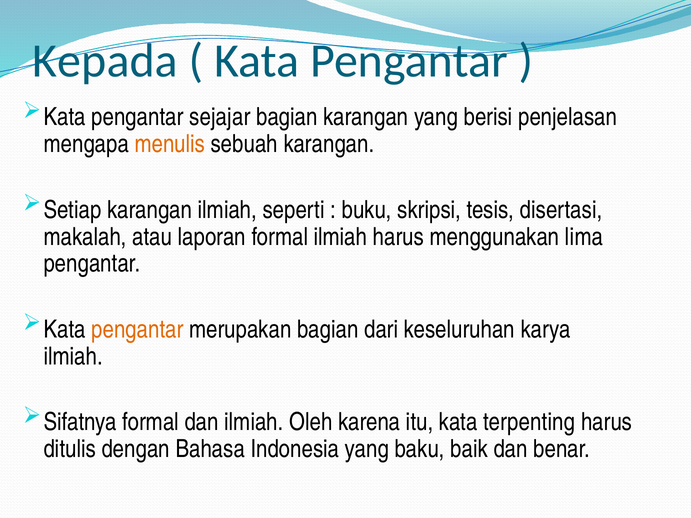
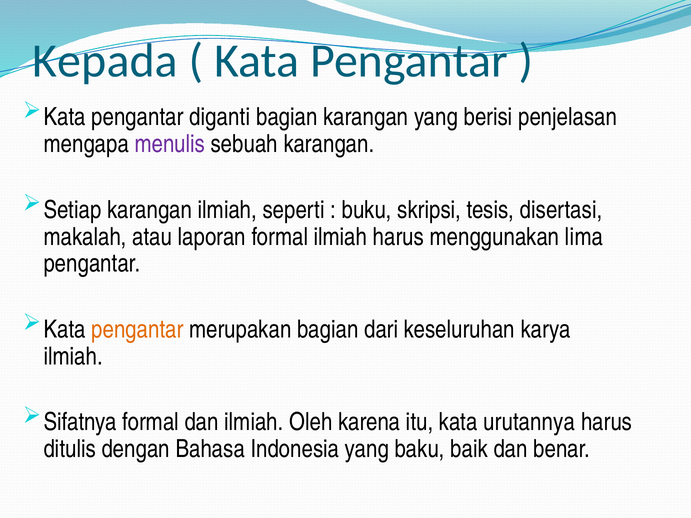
sejajar: sejajar -> diganti (220, 117)
menulis colour: orange -> purple (170, 144)
terpenting: terpenting -> urutannya (529, 422)
